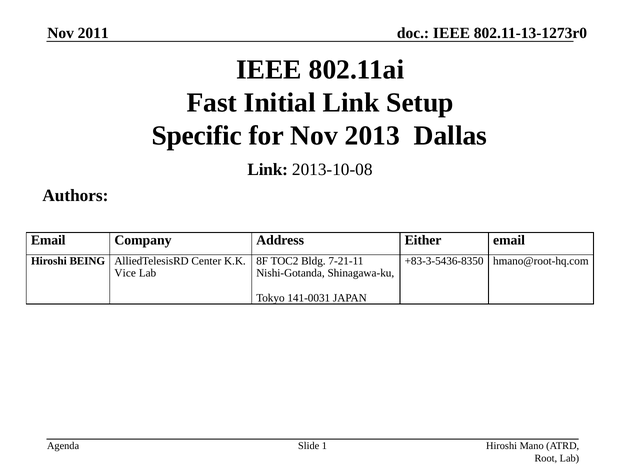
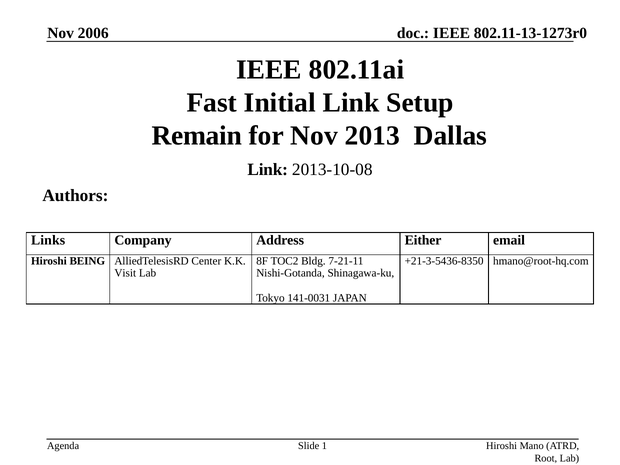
2011: 2011 -> 2006 (93, 33)
Specific: Specific -> Remain (197, 136)
Email: Email -> Links (48, 240)
+83-3-5436-8350: +83-3-5436-8350 -> +21-3-5436-8350 (444, 261)
Vice: Vice -> Visit (125, 273)
